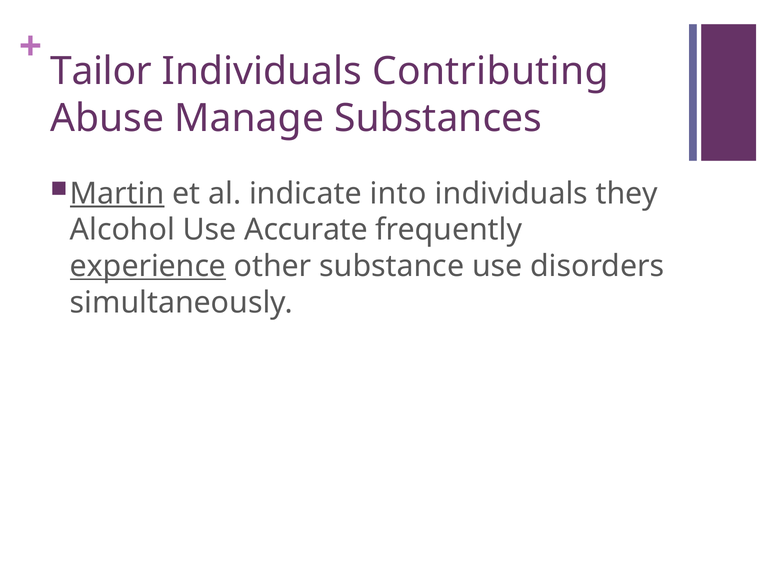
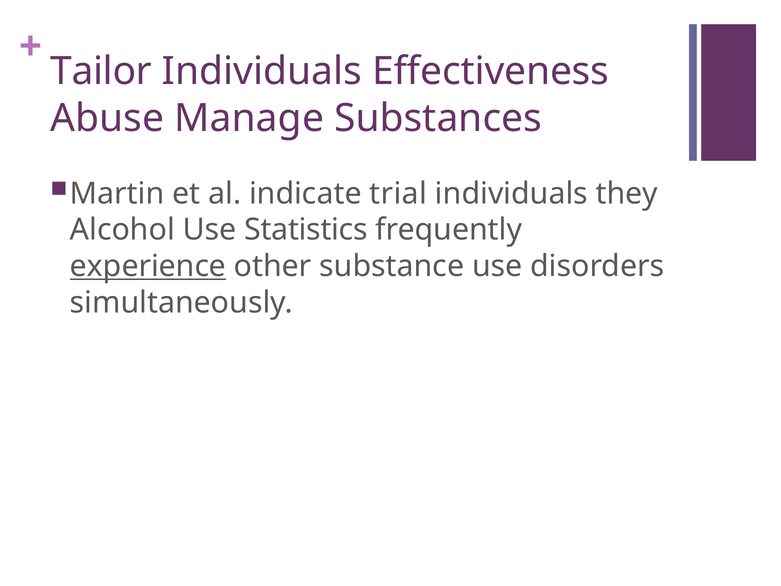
Contributing: Contributing -> Effectiveness (491, 71)
Martin underline: present -> none (117, 193)
into: into -> trial (398, 193)
Accurate: Accurate -> Statistics (306, 230)
